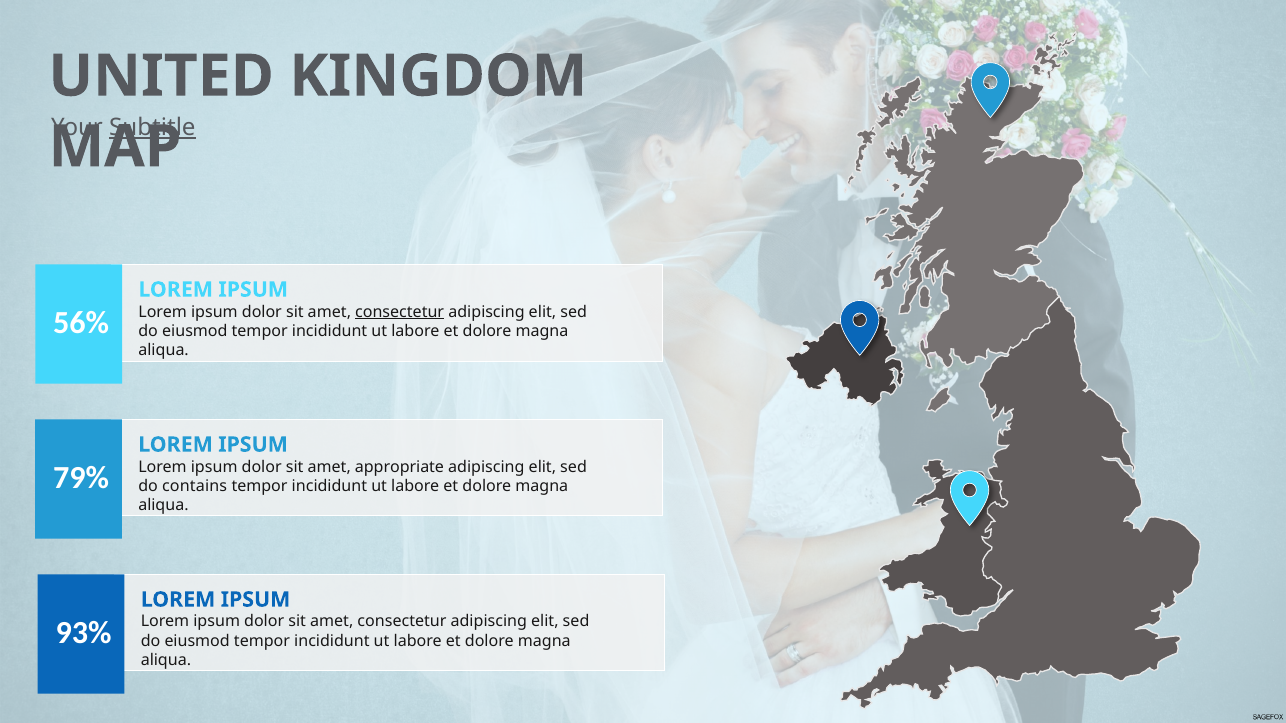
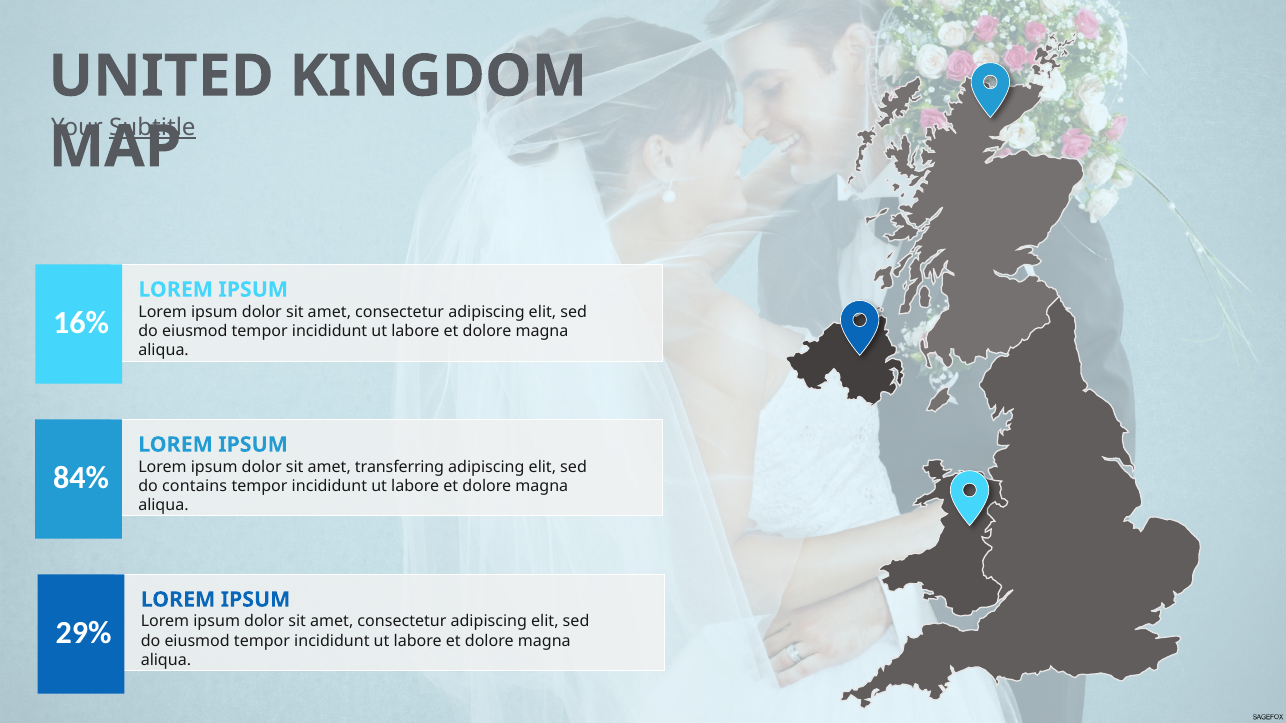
consectetur underline: present -> none (400, 312)
56%: 56% -> 16% (81, 323)
appropriate: appropriate -> transferring (400, 467)
79%: 79% -> 84% (81, 478)
93%: 93% -> 29% (83, 633)
